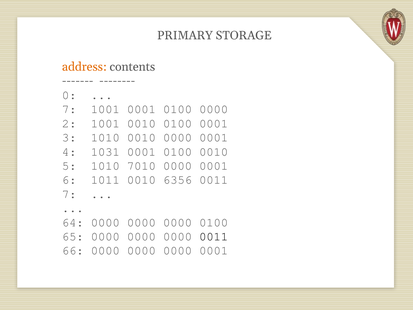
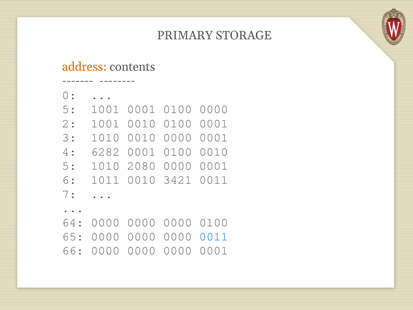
7: 7 -> 5 (69, 109)
1031: 1031 -> 6282 (105, 152)
7010: 7010 -> 2080 (141, 166)
6356: 6356 -> 3421 (178, 180)
0011 colour: black -> blue (214, 236)
